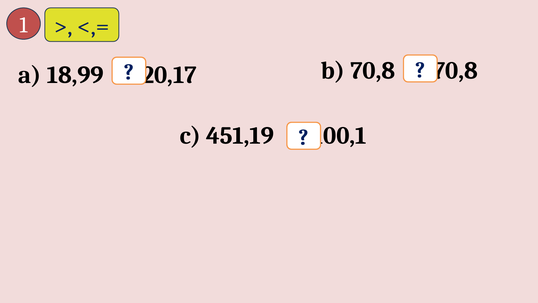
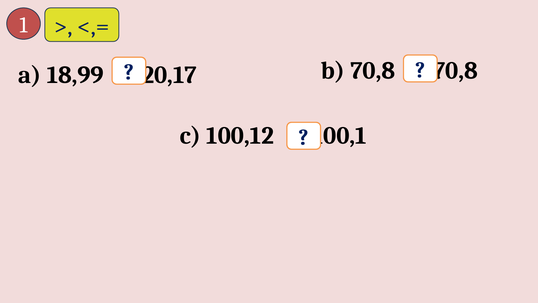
451,19: 451,19 -> 100,12 (240, 136)
